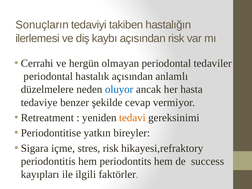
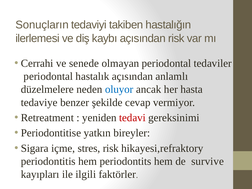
hergün: hergün -> senede (84, 63)
tedavi colour: orange -> red (132, 118)
success: success -> survive (208, 161)
